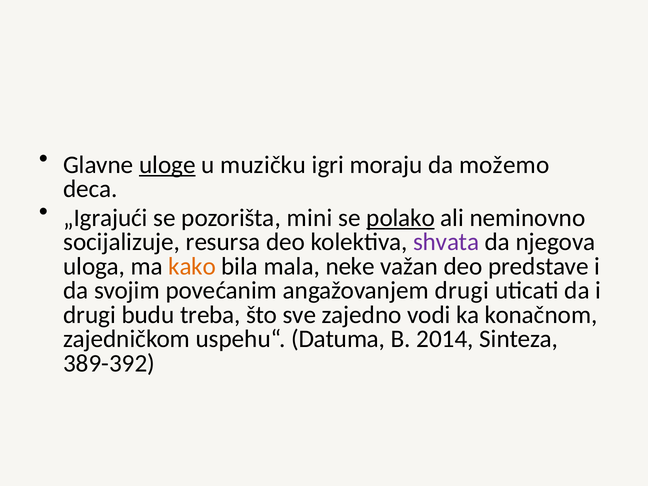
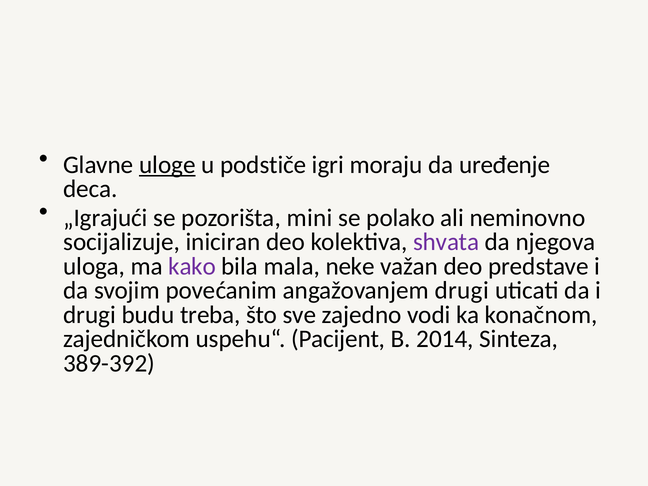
muzičku: muzičku -> podstiče (263, 165)
možemo: možemo -> uređenje (505, 165)
polako underline: present -> none (401, 218)
resursa: resursa -> iniciran (223, 242)
kako colour: orange -> purple (192, 266)
Datuma: Datuma -> Pacijent (338, 339)
